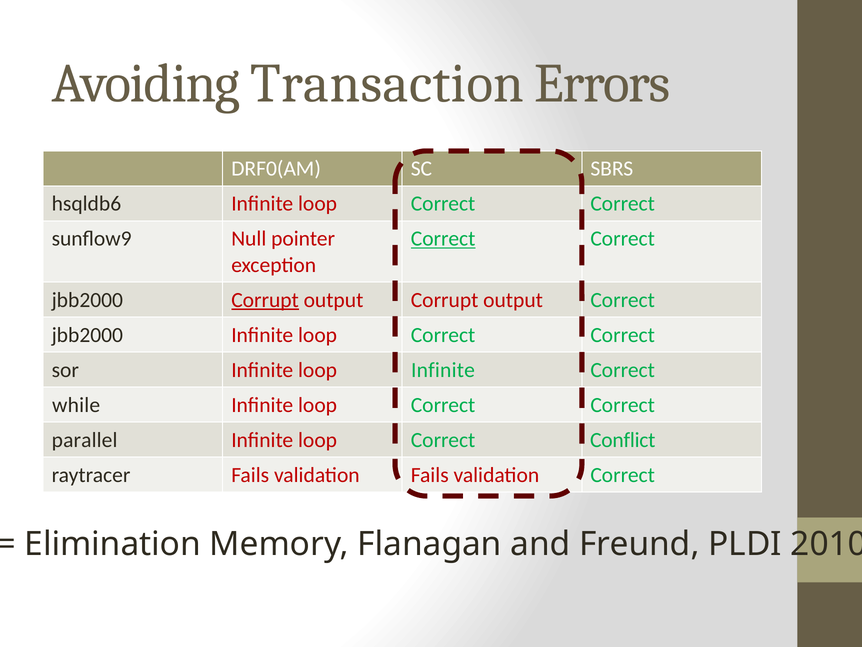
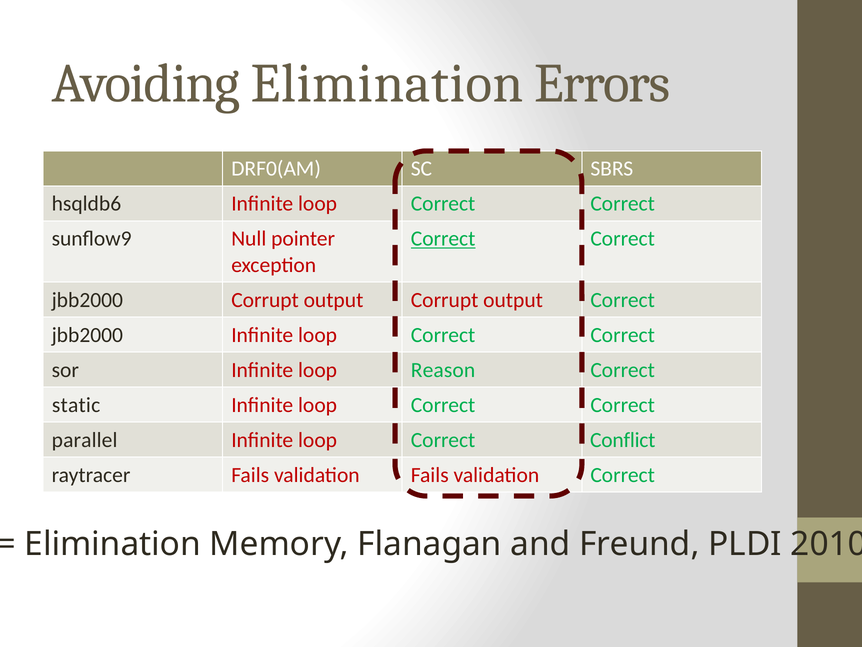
Avoiding Transaction: Transaction -> Elimination (387, 84)
Corrupt underline: present -> none (265, 300)
loop Infinite: Infinite -> Reason (443, 370)
while: while -> static (76, 405)
